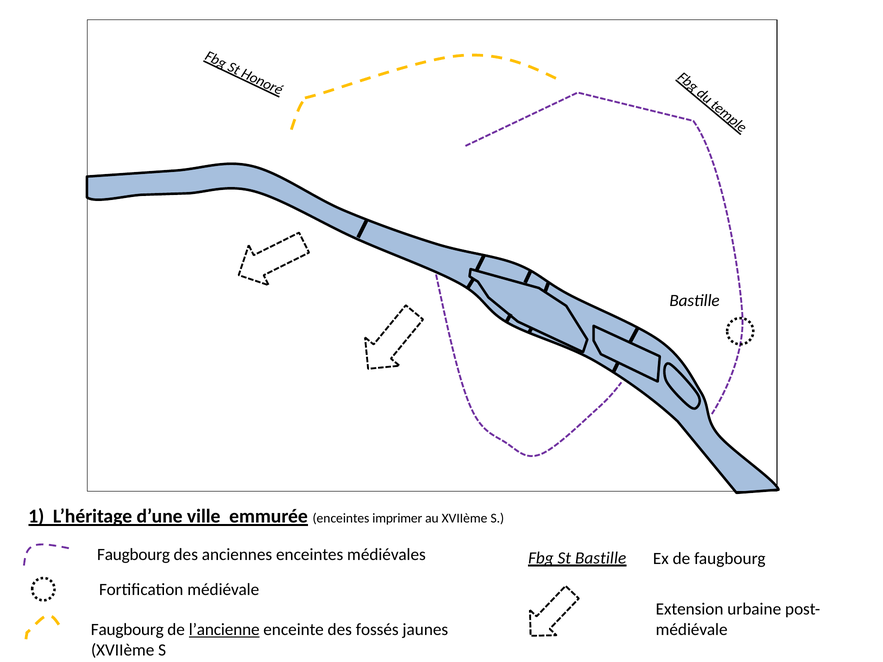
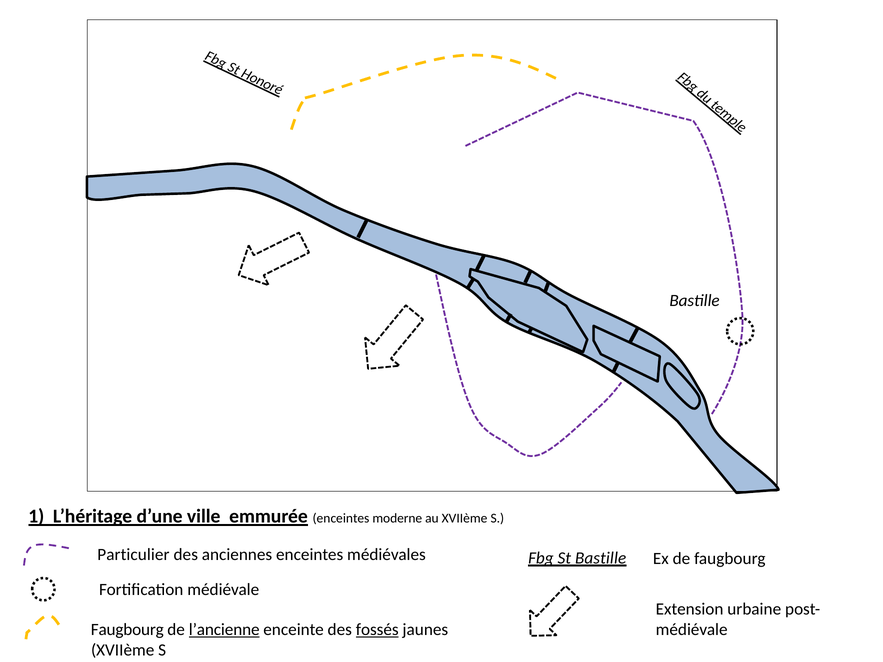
imprimer: imprimer -> moderne (397, 519)
Faugbourg: Faugbourg -> Particulier (133, 555)
fossés underline: none -> present (377, 630)
